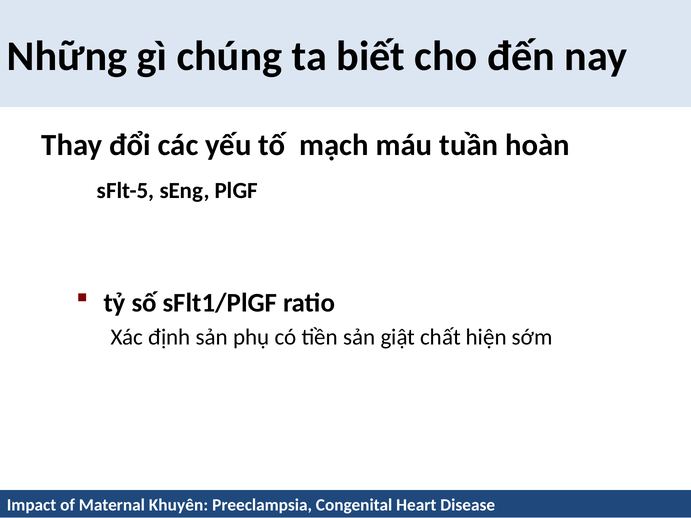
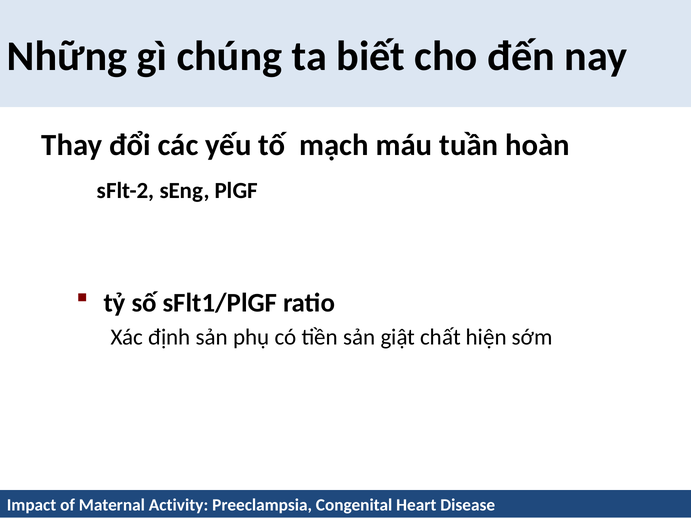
sFlt-5: sFlt-5 -> sFlt-2 (126, 191)
Khuyên: Khuyên -> Activity (179, 505)
